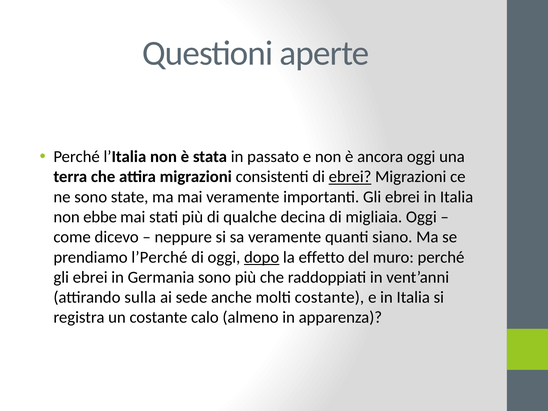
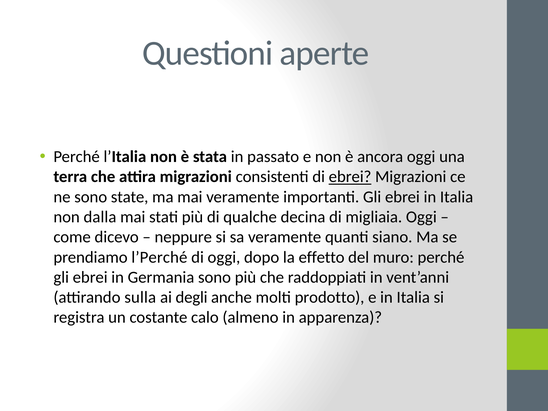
ebbe: ebbe -> dalla (100, 217)
dopo underline: present -> none (262, 257)
sede: sede -> degli (192, 297)
molti costante: costante -> prodotto (330, 297)
